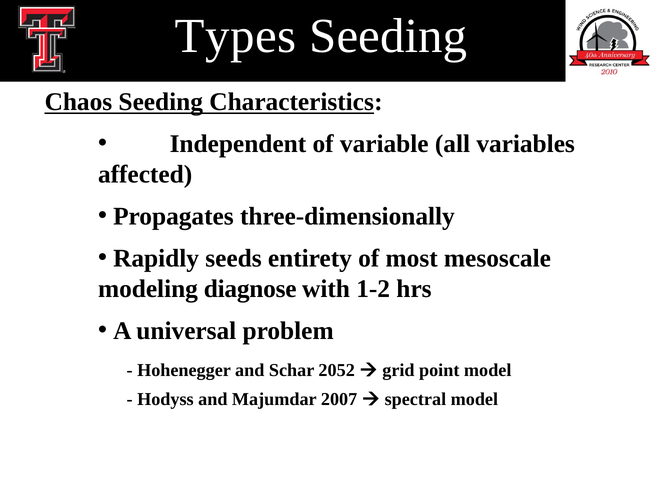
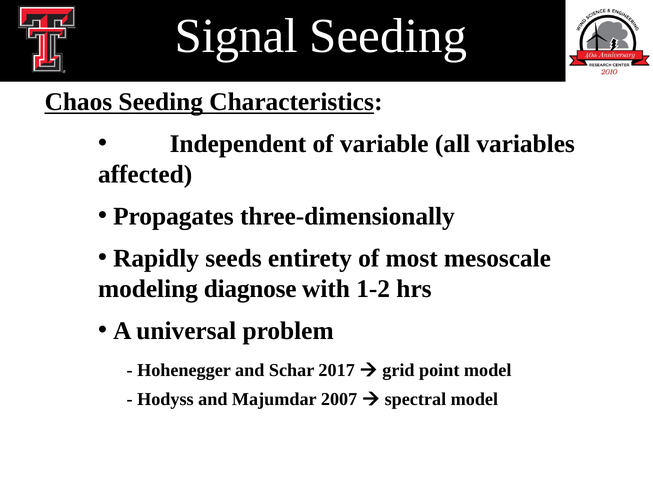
Types: Types -> Signal (236, 36)
2052: 2052 -> 2017 (337, 370)
